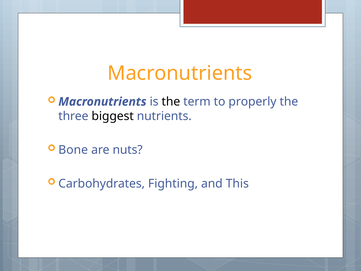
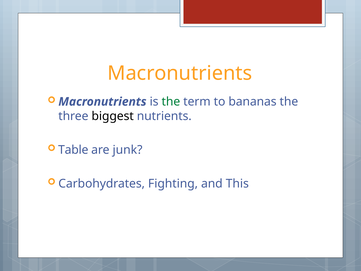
the colour: black -> green (171, 102)
properly: properly -> bananas (253, 102)
Bone: Bone -> Table (73, 150)
nuts: nuts -> junk (128, 150)
